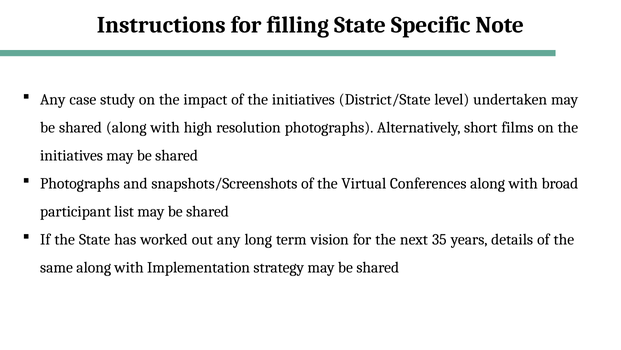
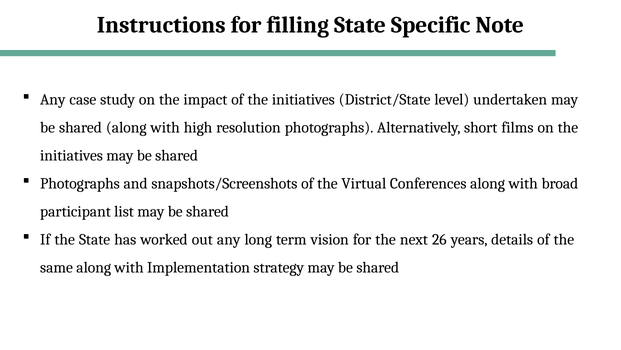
35: 35 -> 26 (439, 239)
